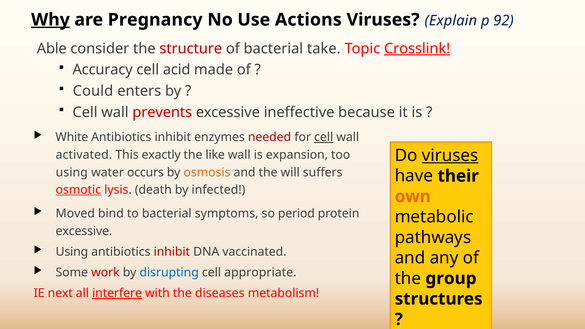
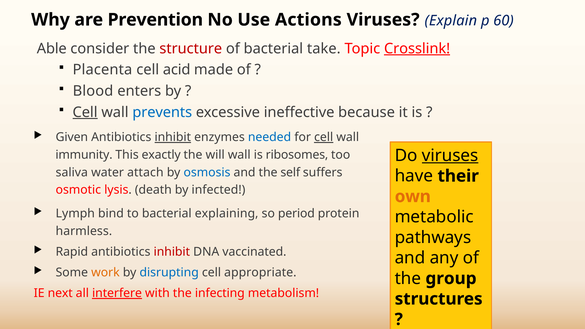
Why underline: present -> none (50, 20)
Pregnancy: Pregnancy -> Prevention (155, 20)
92: 92 -> 60 (503, 21)
Accuracy: Accuracy -> Placenta (102, 70)
Could: Could -> Blood (93, 91)
Cell underline: none -> present (85, 112)
prevents colour: red -> blue (162, 112)
White: White -> Given (72, 137)
inhibit underline: none -> present (173, 137)
needed colour: red -> blue (270, 137)
activated: activated -> immunity (84, 155)
like: like -> will (215, 155)
expansion: expansion -> ribosomes (297, 155)
using: using -> saliva (72, 172)
occurs: occurs -> attach (145, 172)
osmosis colour: orange -> blue (207, 172)
will: will -> self (290, 172)
osmotic underline: present -> none (78, 190)
Moved: Moved -> Lymph (75, 214)
symptoms: symptoms -> explaining (227, 214)
excessive: excessive -> harmless (84, 231)
Using: Using -> Rapid (72, 252)
work colour: red -> orange (105, 273)
diseases: diseases -> infecting (220, 293)
